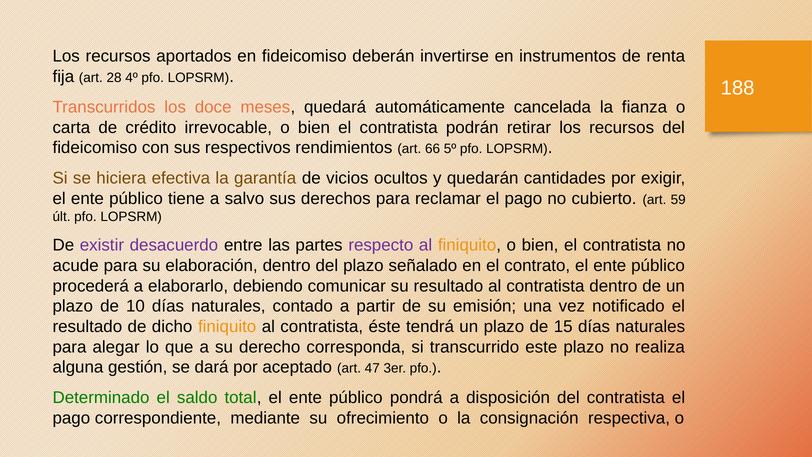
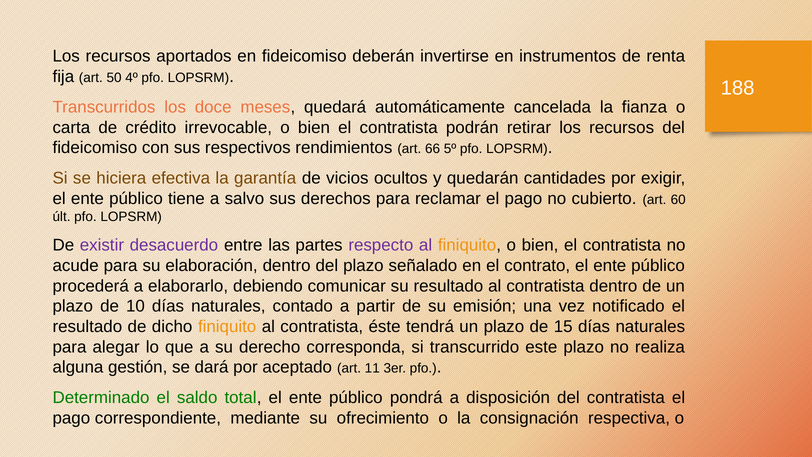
28: 28 -> 50 (114, 78)
59: 59 -> 60 (678, 200)
47: 47 -> 11 (372, 368)
